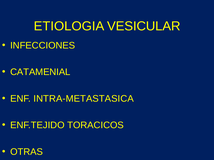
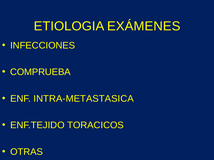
VESICULAR: VESICULAR -> EXÁMENES (144, 26)
CATAMENIAL: CATAMENIAL -> COMPRUEBA (40, 72)
